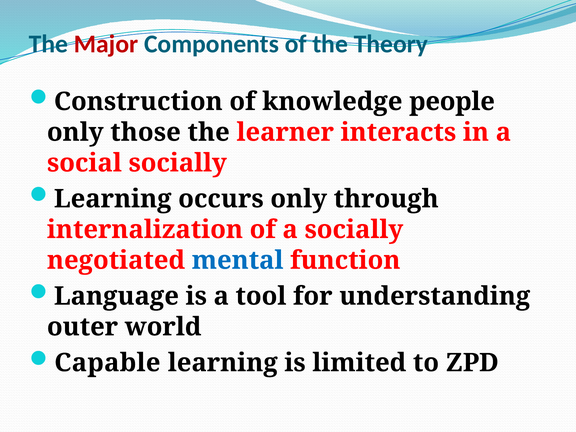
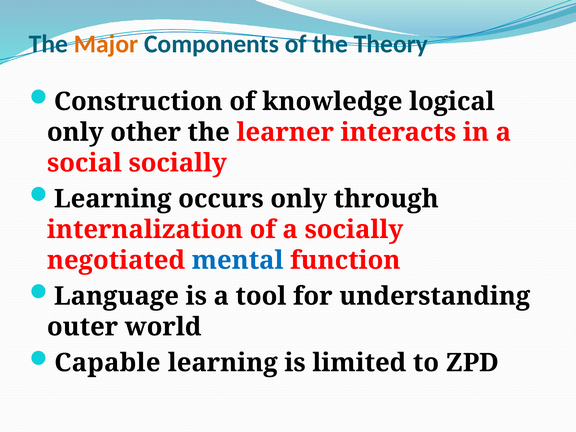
Major colour: red -> orange (106, 44)
people: people -> logical (452, 102)
those: those -> other (146, 132)
